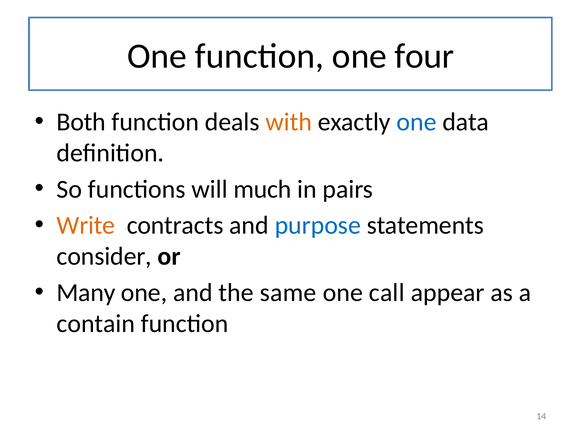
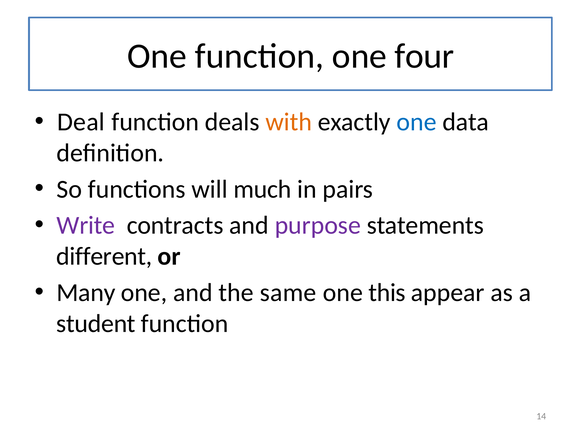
Both: Both -> Deal (81, 122)
Write colour: orange -> purple (86, 225)
purpose colour: blue -> purple (318, 225)
consider: consider -> different (104, 256)
call: call -> this (387, 292)
contain: contain -> student (96, 323)
